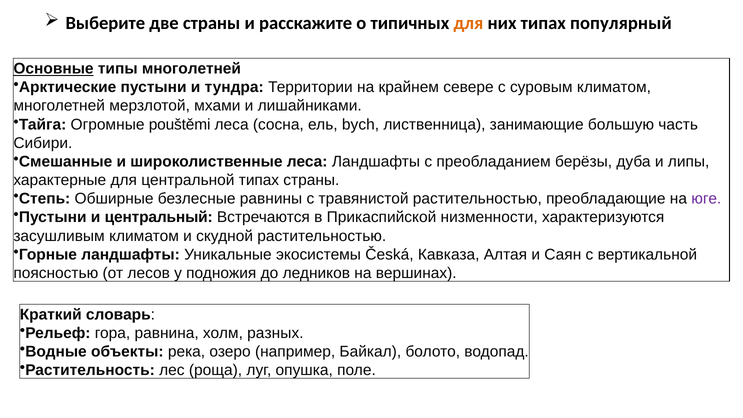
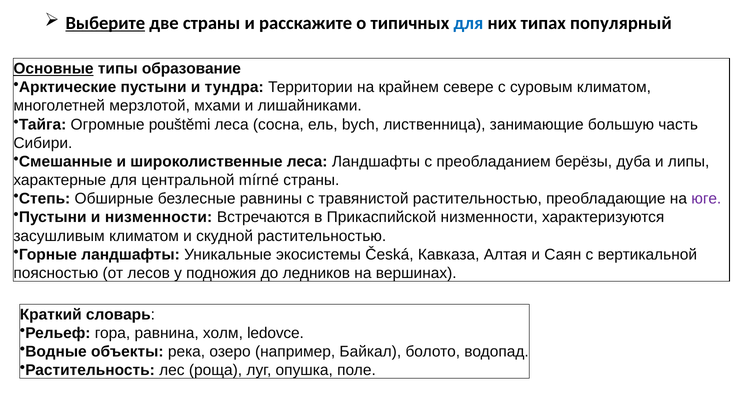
Выберите underline: none -> present (105, 23)
для colour: orange -> blue (468, 23)
типы многолетней: многолетней -> образование (191, 69)
центральной типах: типах -> mírné (259, 180)
и центральный: центральный -> низменности (159, 217)
разных: разных -> ledovce (276, 333)
